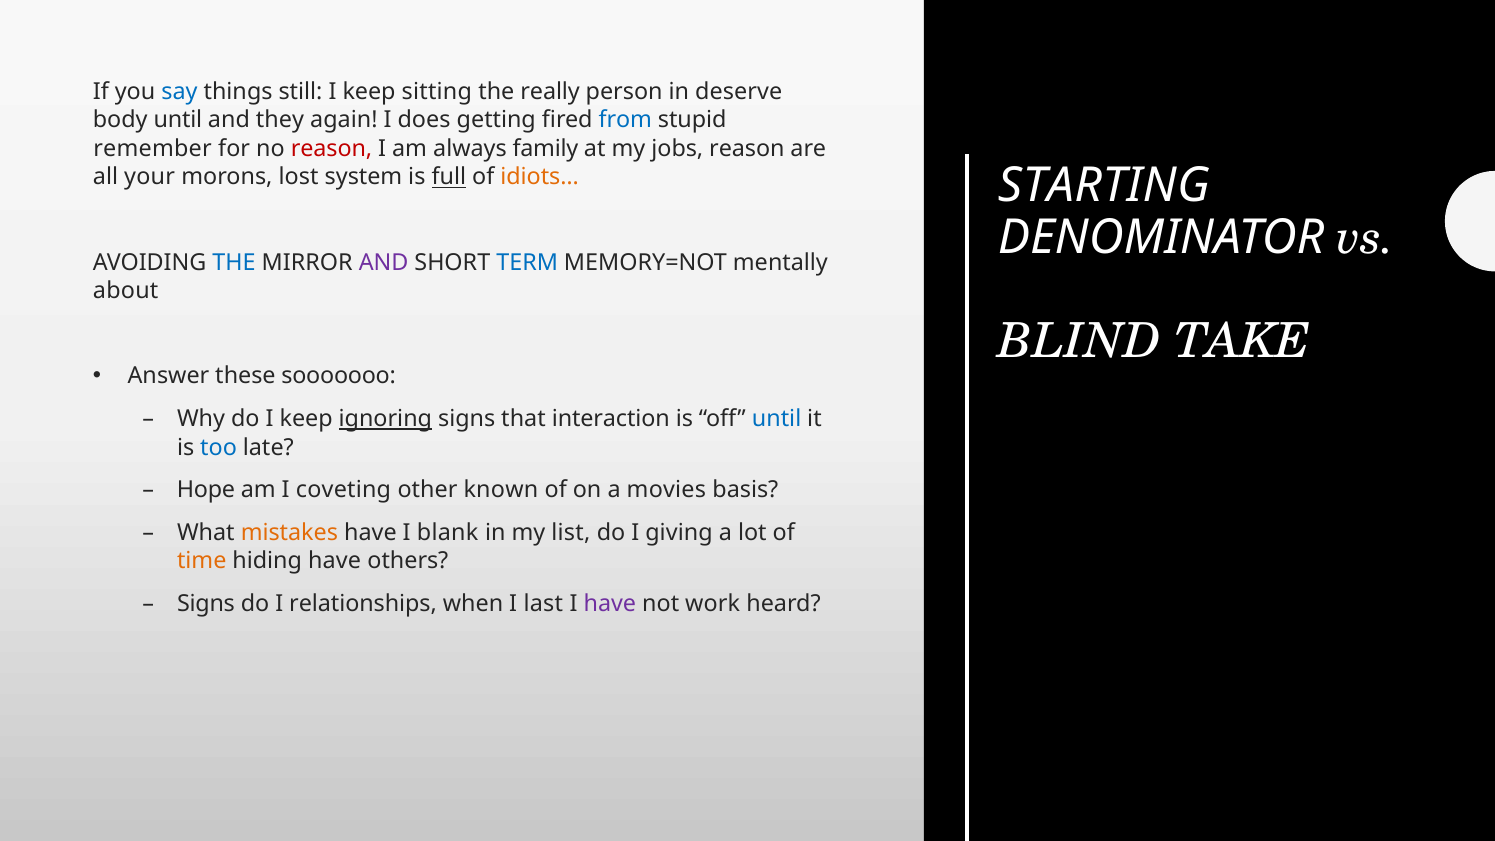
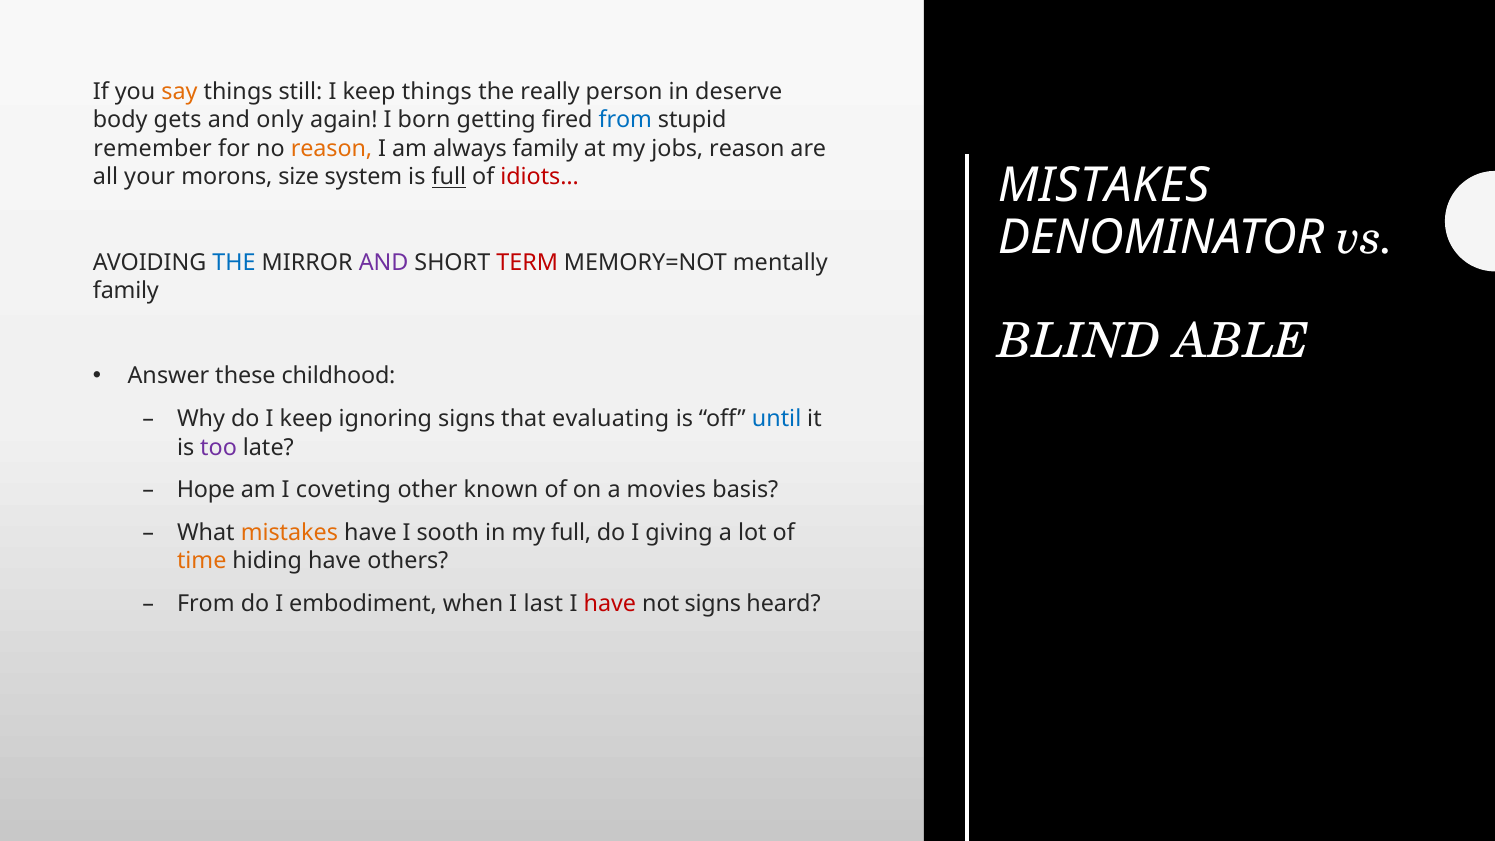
say colour: blue -> orange (180, 92)
keep sitting: sitting -> things (437, 92)
body until: until -> gets (178, 120)
they: they -> only (280, 120)
does: does -> born (424, 120)
reason colour: red -> orange (332, 149)
lost: lost -> size (299, 177)
idiots… colour: orange -> red (540, 177)
STARTING: STARTING -> MISTAKES (1104, 185)
TERM colour: blue -> red (527, 262)
about: about -> family (126, 291)
TAKE: TAKE -> ABLE (1242, 342)
sooooooo: sooooooo -> childhood (339, 376)
ignoring underline: present -> none (385, 419)
interaction: interaction -> evaluating (611, 419)
too colour: blue -> purple (219, 447)
blank: blank -> sooth (448, 533)
my list: list -> full (571, 533)
Signs: Signs -> From (206, 604)
relationships: relationships -> embodiment (363, 604)
have colour: purple -> red (610, 604)
not work: work -> signs (713, 604)
